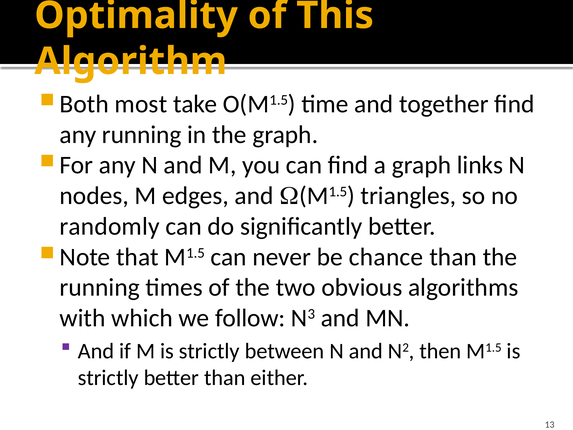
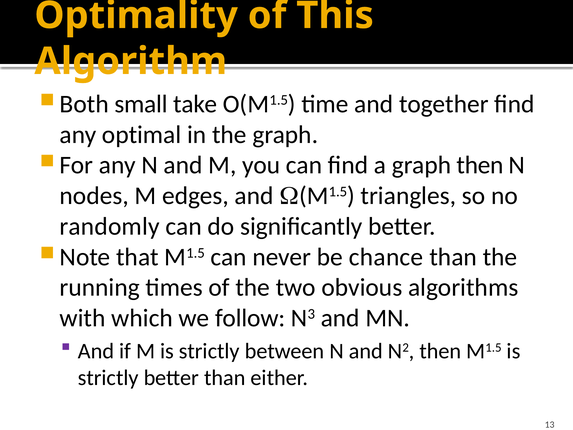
most: most -> small (141, 104)
any running: running -> optimal (142, 135)
graph links: links -> then (480, 165)
